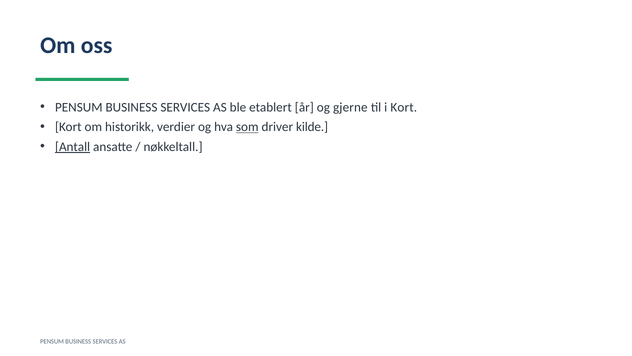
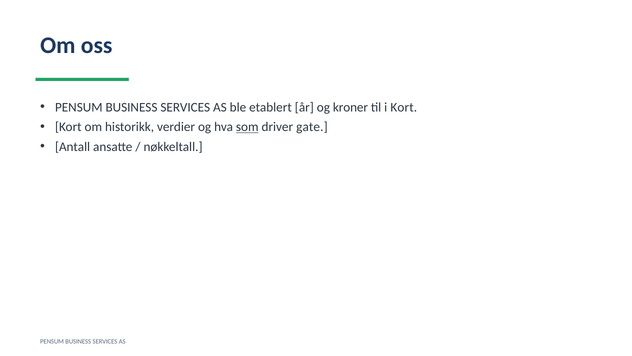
gjerne: gjerne -> kroner (350, 107)
kilde: kilde -> gate (312, 127)
Antall underline: present -> none (73, 147)
